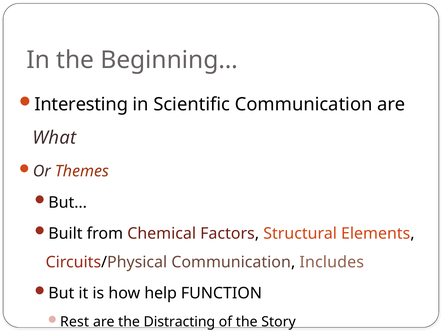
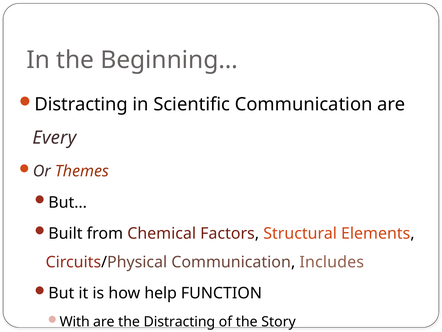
Interesting: Interesting -> Distracting (81, 104)
What: What -> Every (54, 138)
Rest: Rest -> With (75, 321)
